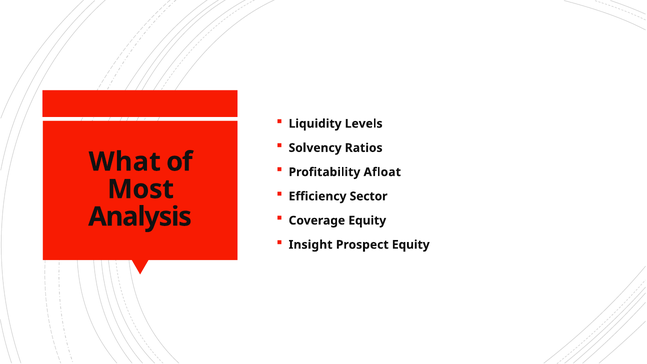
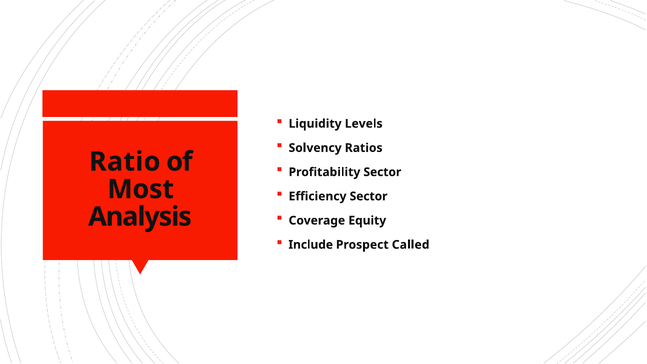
What: What -> Ratio (125, 162)
Profitability Afloat: Afloat -> Sector (382, 172)
Insight: Insight -> Include (311, 245)
Prospect Equity: Equity -> Called (411, 245)
